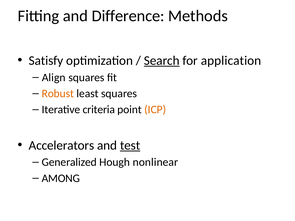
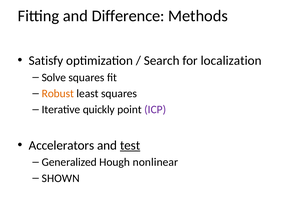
Search underline: present -> none (162, 61)
application: application -> localization (231, 61)
Align: Align -> Solve (54, 78)
criteria: criteria -> quickly (99, 110)
ICP colour: orange -> purple (155, 110)
AMONG: AMONG -> SHOWN (61, 178)
